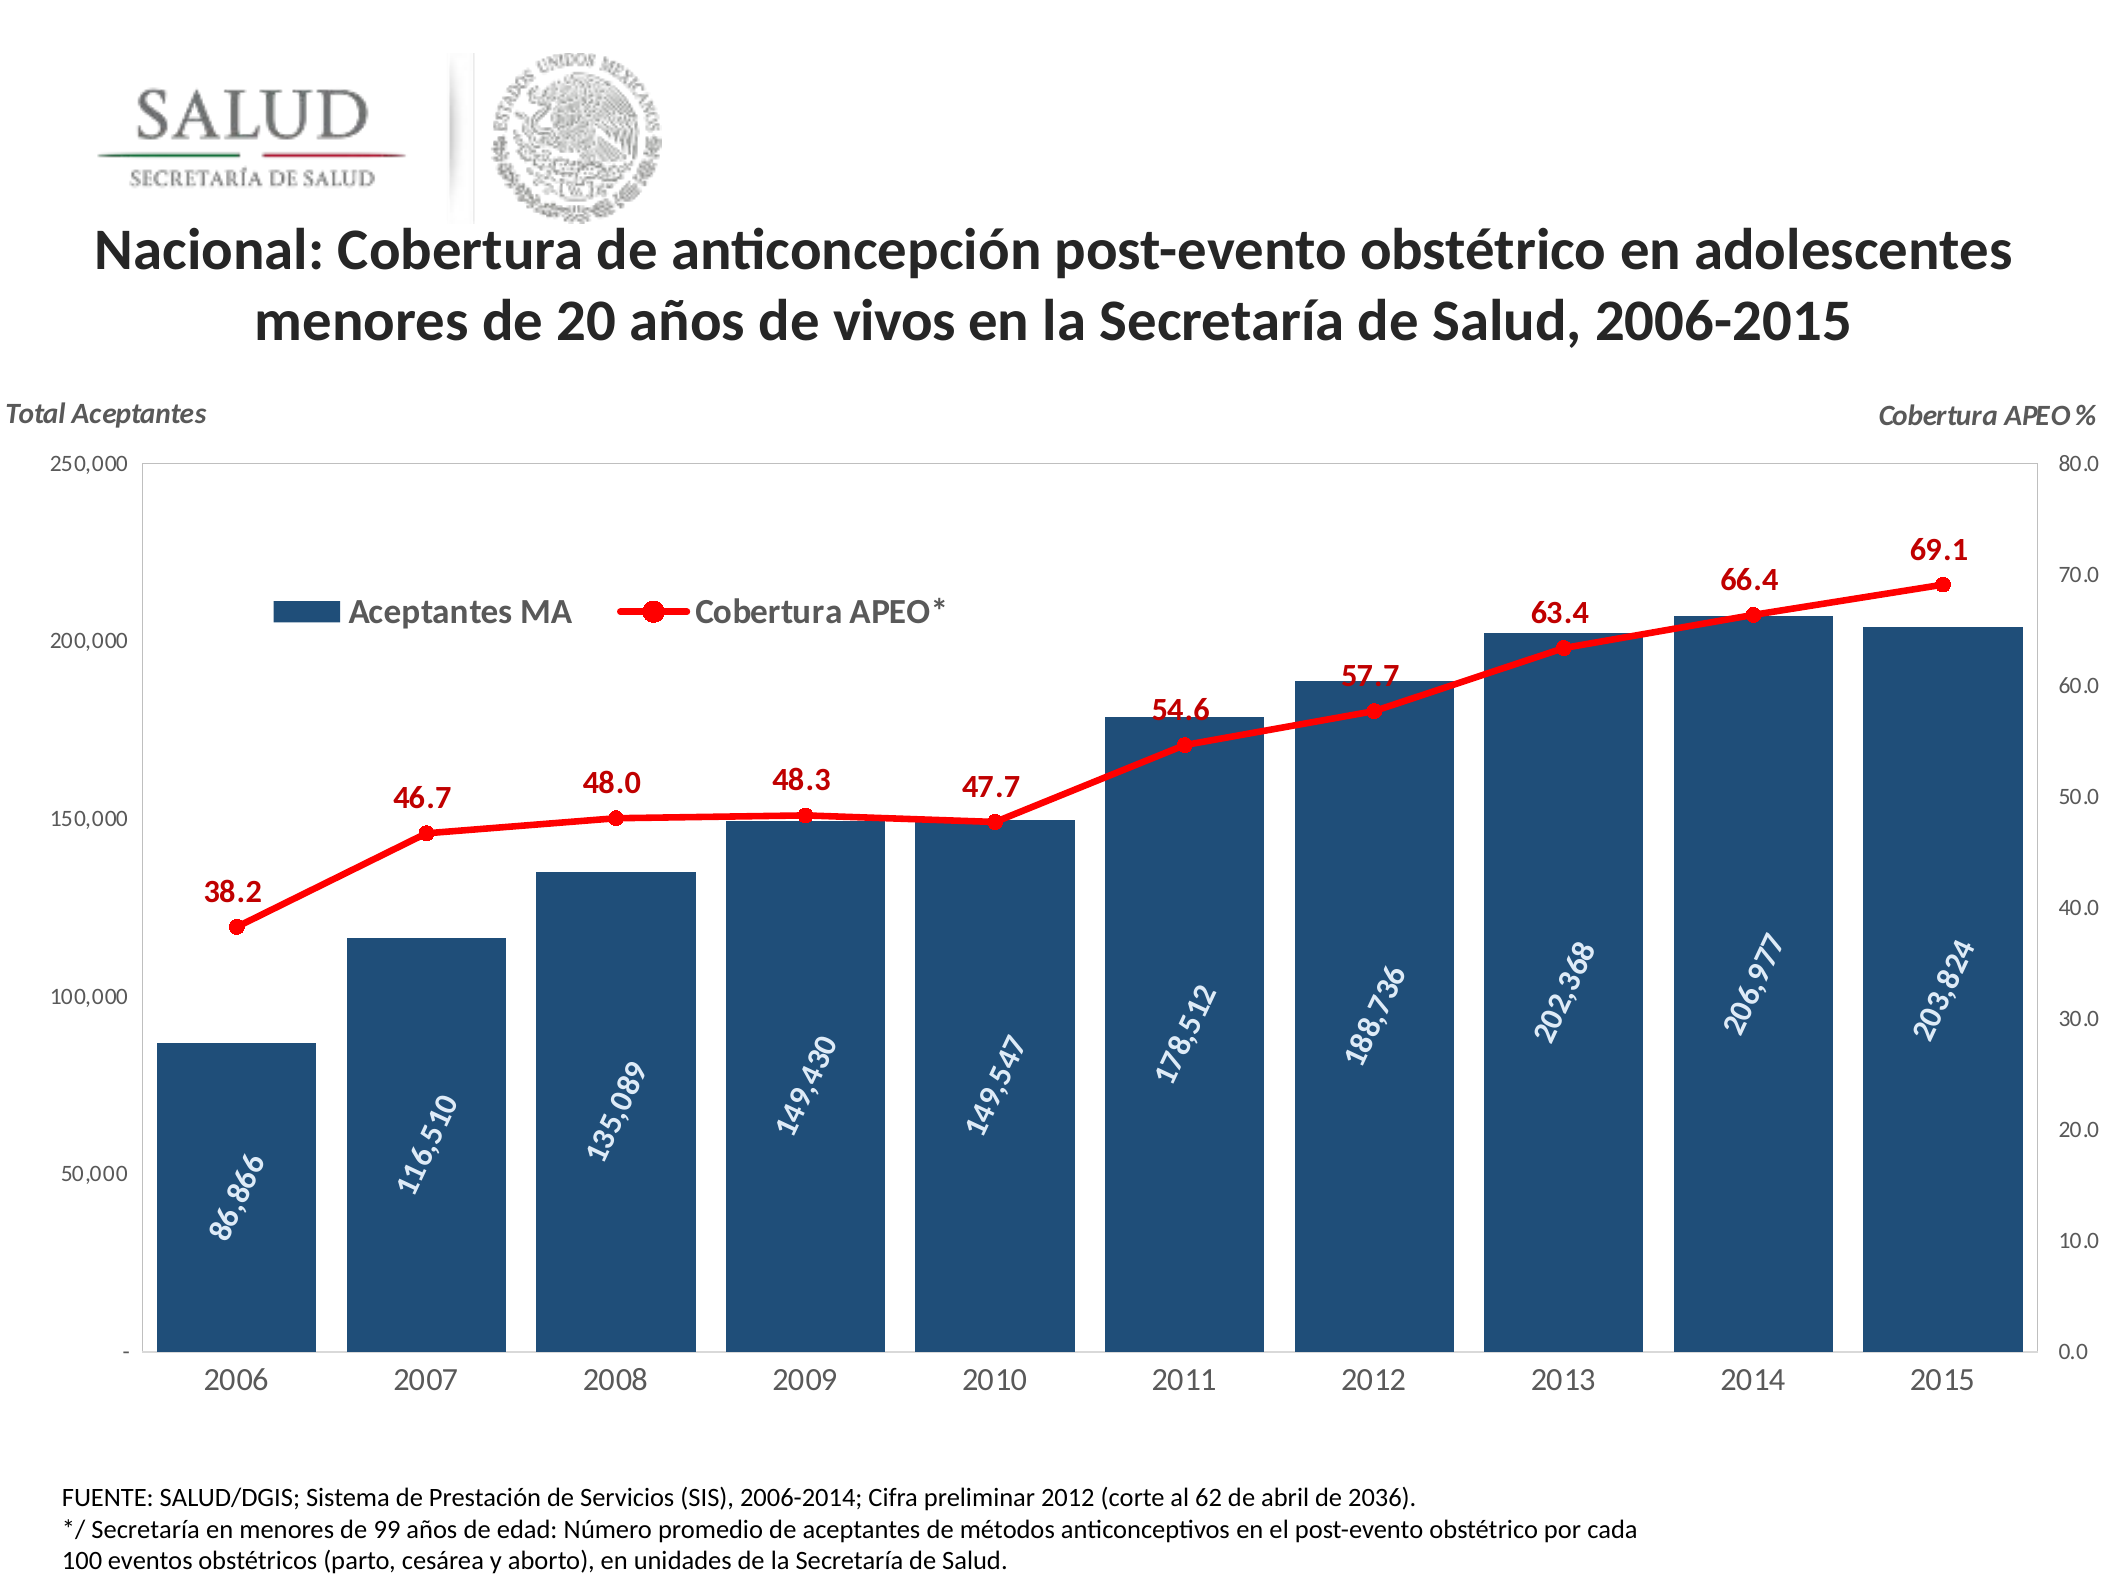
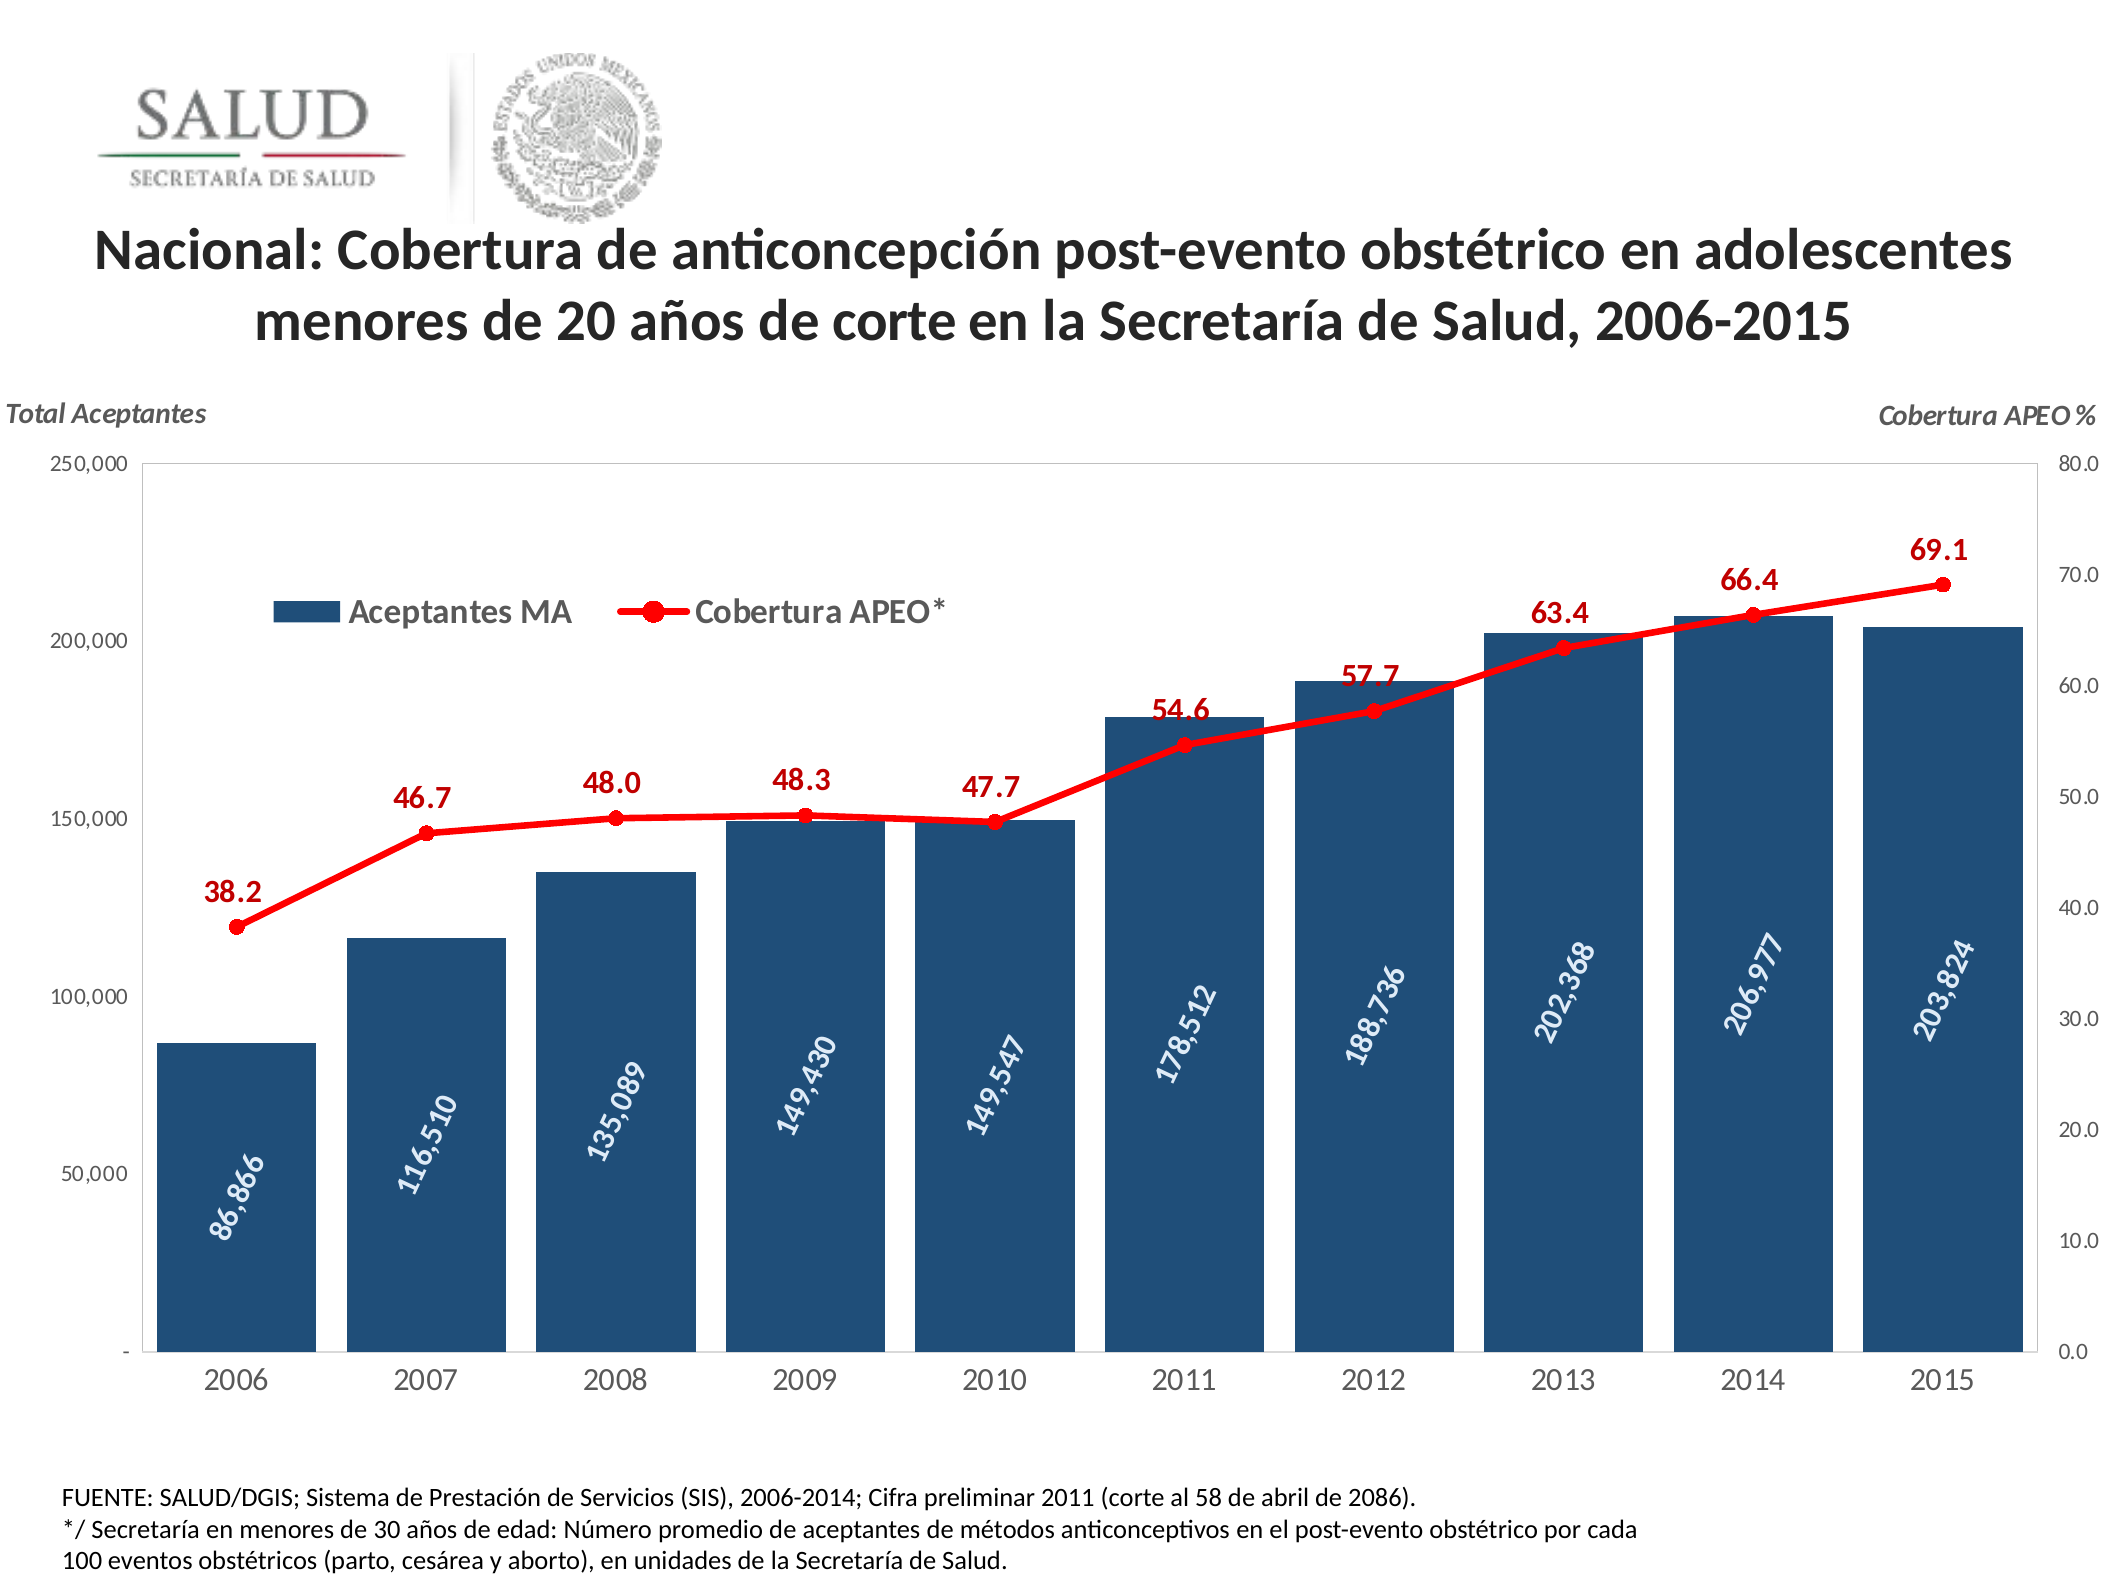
de vivos: vivos -> corte (894, 321)
preliminar 2012: 2012 -> 2011 (1068, 1498)
62: 62 -> 58 (1209, 1498)
2036: 2036 -> 2086 (1382, 1498)
99: 99 -> 30 (387, 1529)
